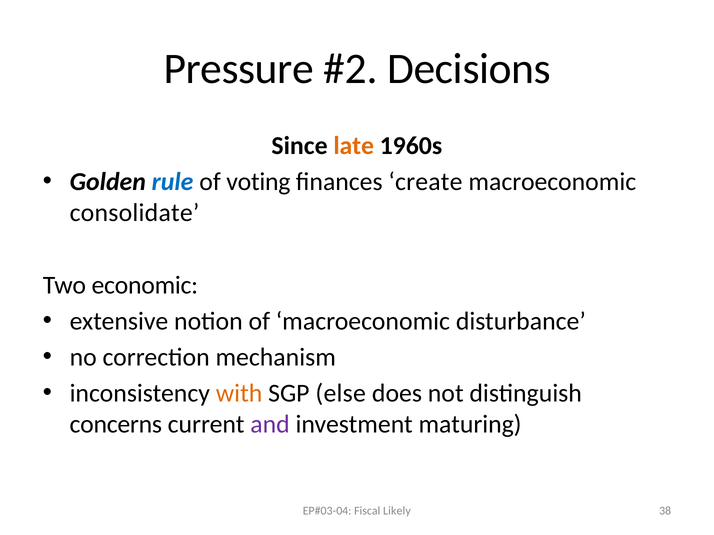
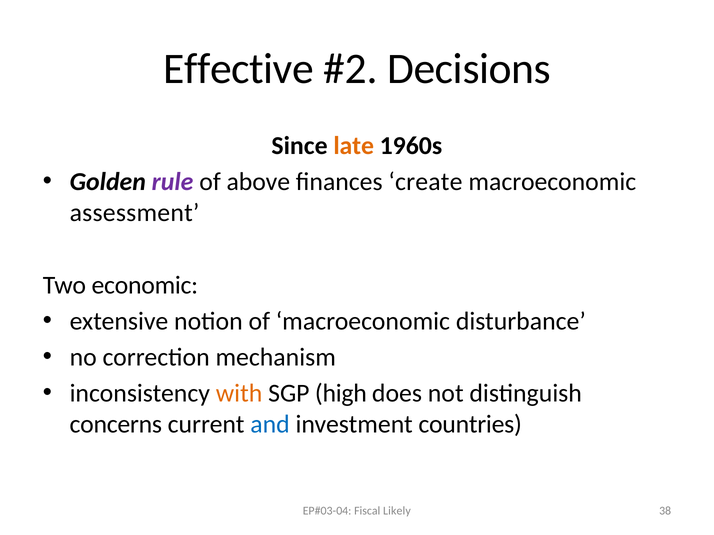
Pressure: Pressure -> Effective (239, 69)
rule colour: blue -> purple (173, 182)
voting: voting -> above (258, 182)
consolidate: consolidate -> assessment (135, 213)
else: else -> high (341, 394)
and colour: purple -> blue (270, 425)
maturing: maturing -> countries (470, 425)
